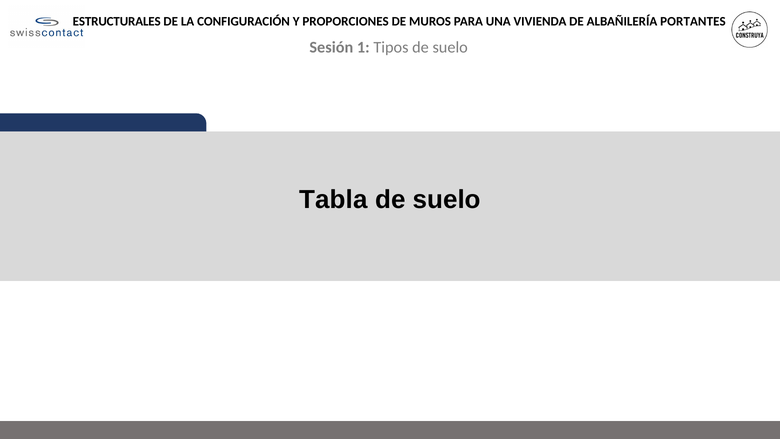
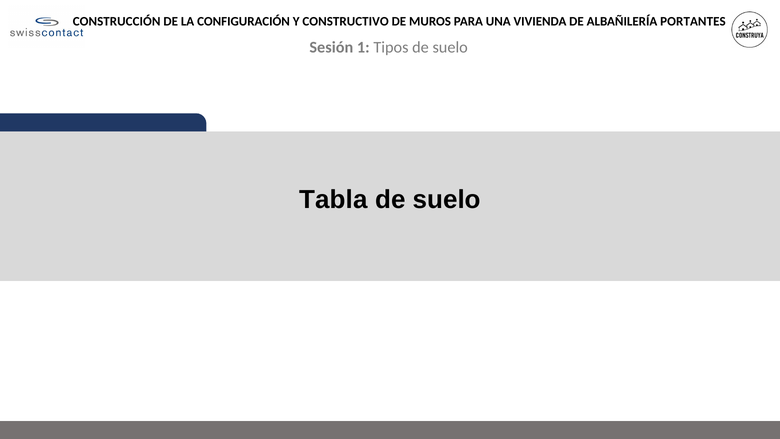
ESTRUCTURALES: ESTRUCTURALES -> CONSTRUCCIÓN (117, 21)
PROPORCIONES: PROPORCIONES -> CONSTRUCTIVO (346, 21)
